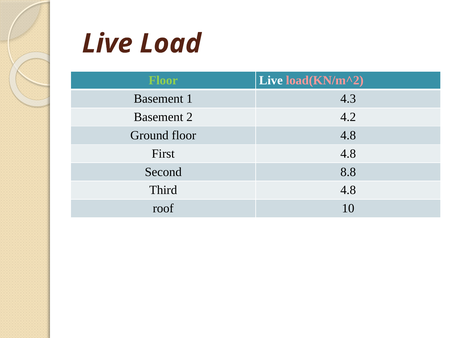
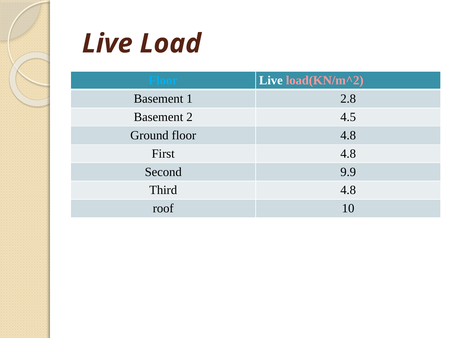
Floor colour: light green -> light blue (163, 81)
4.3: 4.3 -> 2.8 (348, 99)
4.2: 4.2 -> 4.5 (348, 117)
8.8: 8.8 -> 9.9 (348, 172)
